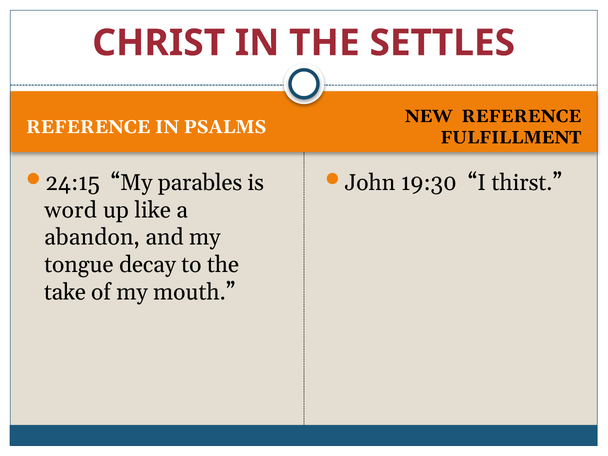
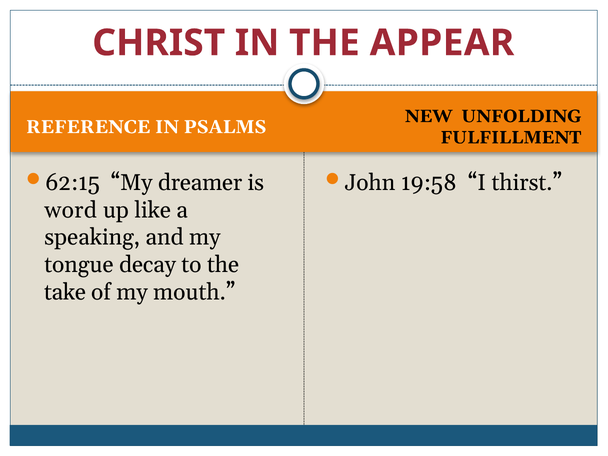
SETTLES: SETTLES -> APPEAR (442, 43)
NEW REFERENCE: REFERENCE -> UNFOLDING (521, 116)
24:15: 24:15 -> 62:15 (73, 183)
parables: parables -> dreamer (200, 183)
19:30: 19:30 -> 19:58 (429, 183)
abandon: abandon -> speaking (92, 237)
